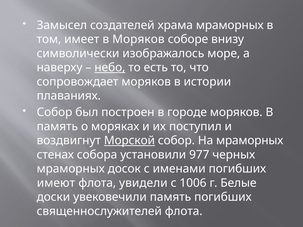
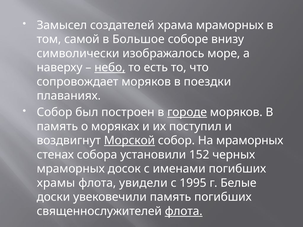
имеет: имеет -> самой (82, 39)
в Моряков: Моряков -> Большое (138, 39)
истории: истории -> поездки (207, 82)
городе underline: none -> present (187, 112)
977: 977 -> 152 (199, 155)
имеют: имеют -> храмы (56, 183)
1006: 1006 -> 1995 (193, 183)
флота underline: none -> present (184, 211)
